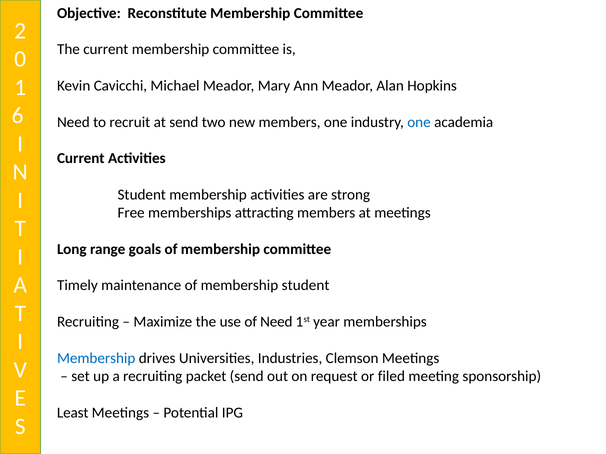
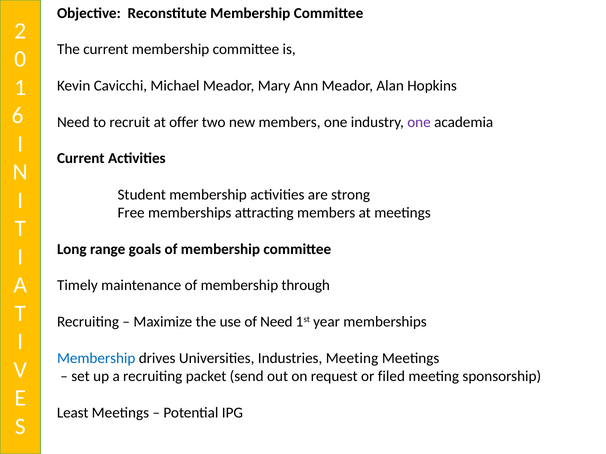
at send: send -> offer (184, 122)
one colour: blue -> purple (419, 122)
membership student: student -> through (306, 286)
Industries Clemson: Clemson -> Meeting (352, 359)
